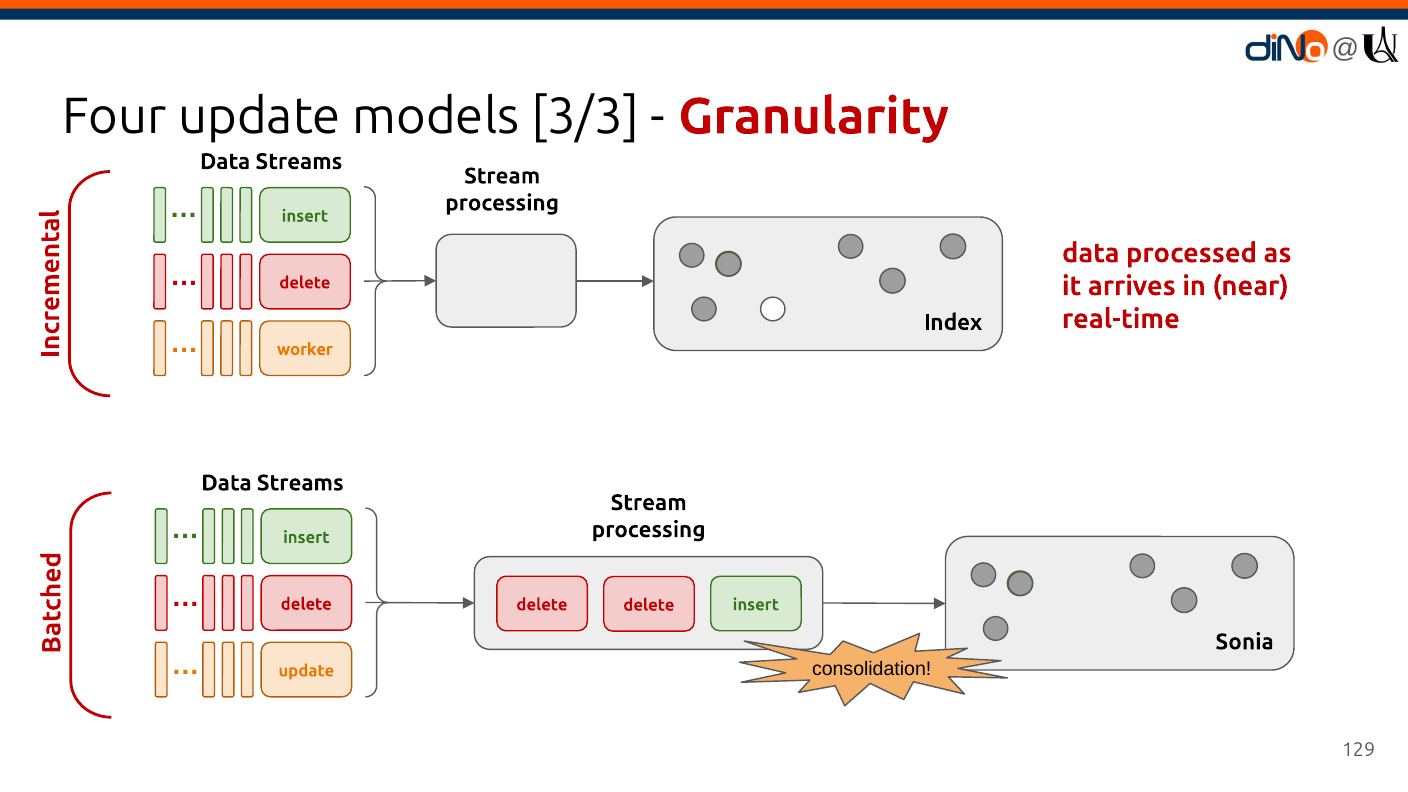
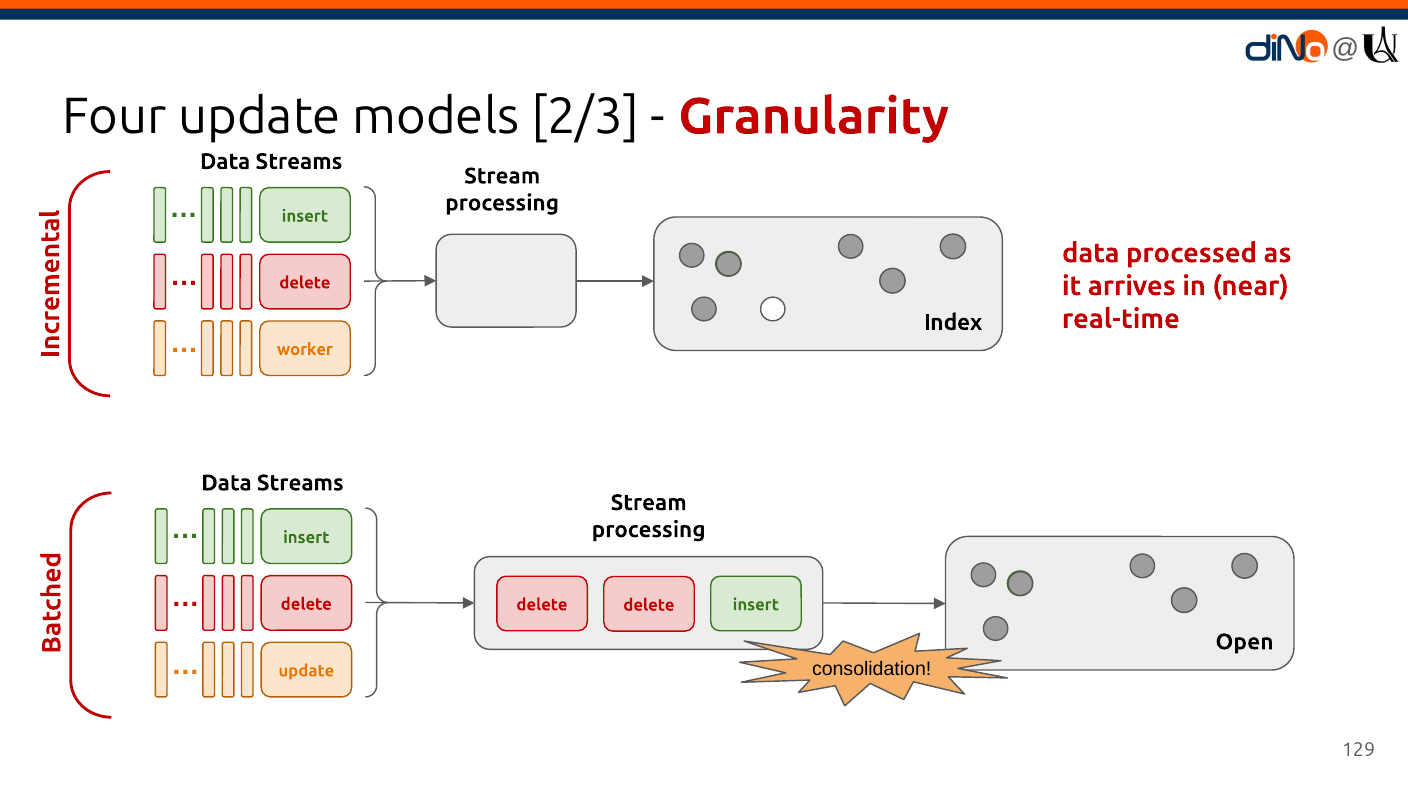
3/3: 3/3 -> 2/3 (585, 117)
Sonia: Sonia -> Open (1245, 642)
